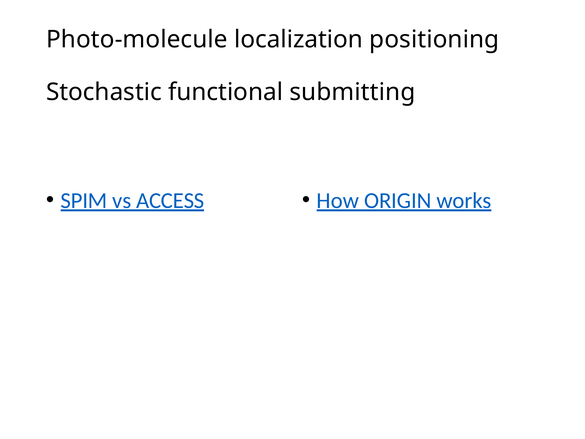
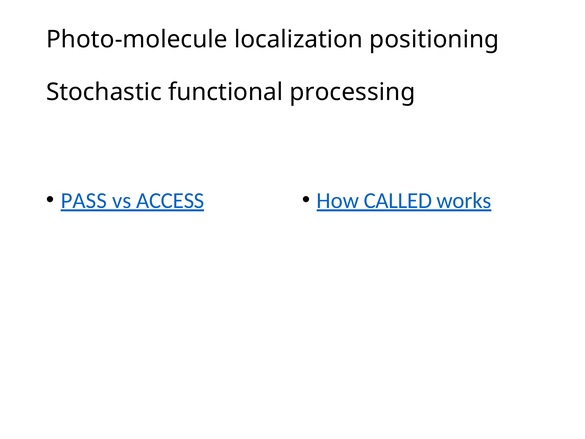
submitting: submitting -> processing (352, 92)
SPIM: SPIM -> PASS (84, 200)
ORIGIN: ORIGIN -> CALLED (398, 200)
